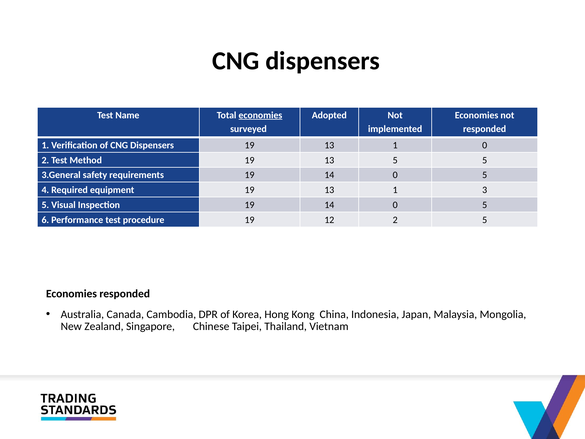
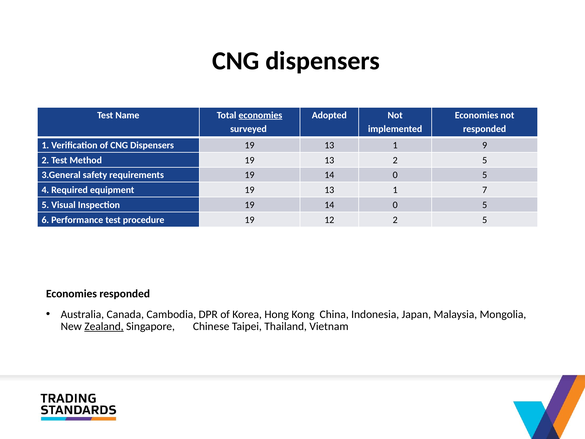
1 0: 0 -> 9 (485, 145)
13 5: 5 -> 2 (395, 160)
3: 3 -> 7 (485, 190)
Zealand underline: none -> present (104, 326)
